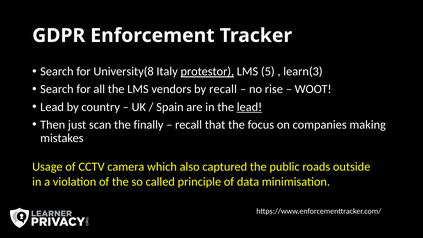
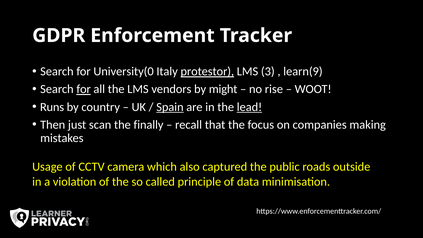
University(8: University(8 -> University(0 (124, 71)
5: 5 -> 3 (268, 71)
learn(3: learn(3 -> learn(9 (303, 71)
for underline: none -> present (84, 89)
by recall: recall -> might (223, 89)
Lead: Lead -> Runs (52, 107)
Spain underline: none -> present (170, 107)
